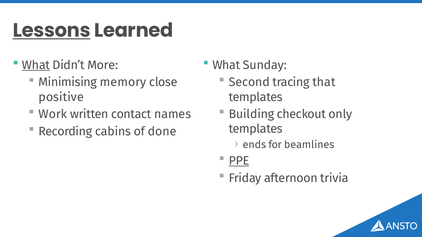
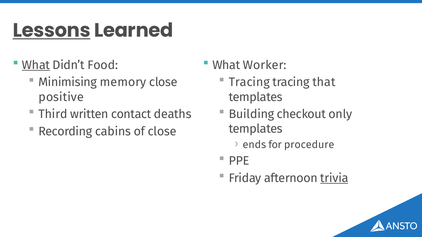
More: More -> Food (103, 65)
Sunday: Sunday -> Worker (265, 65)
Second: Second -> Tracing (249, 82)
Work: Work -> Third (53, 114)
names: names -> deaths (173, 114)
of done: done -> close (162, 132)
beamlines: beamlines -> procedure (309, 145)
PPE underline: present -> none (239, 161)
trivia underline: none -> present (334, 178)
